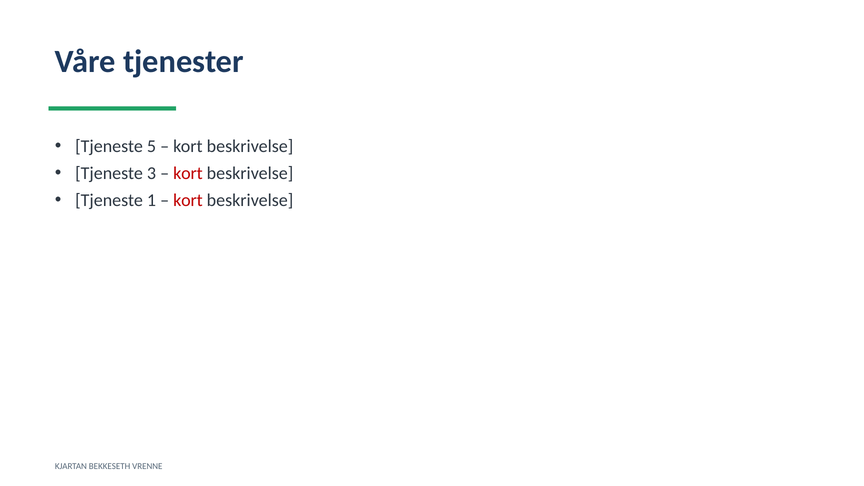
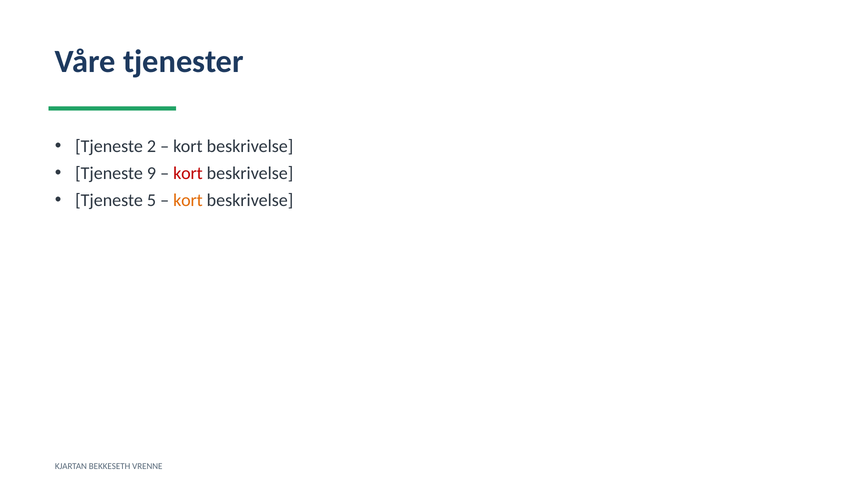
5: 5 -> 2 (151, 146)
3: 3 -> 9 (151, 173)
1: 1 -> 5 (151, 200)
kort colour: red -> orange (188, 200)
